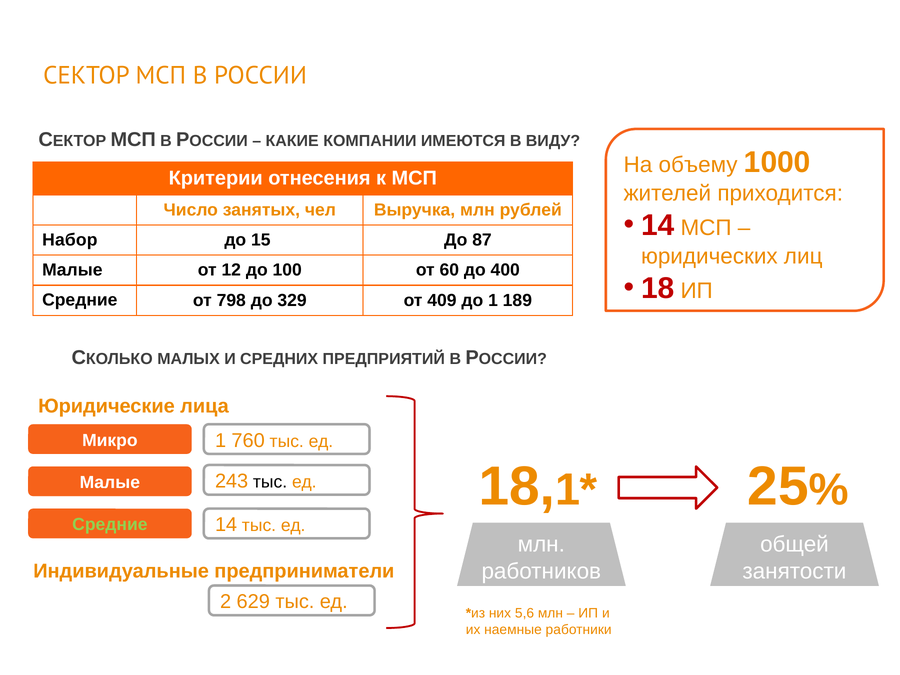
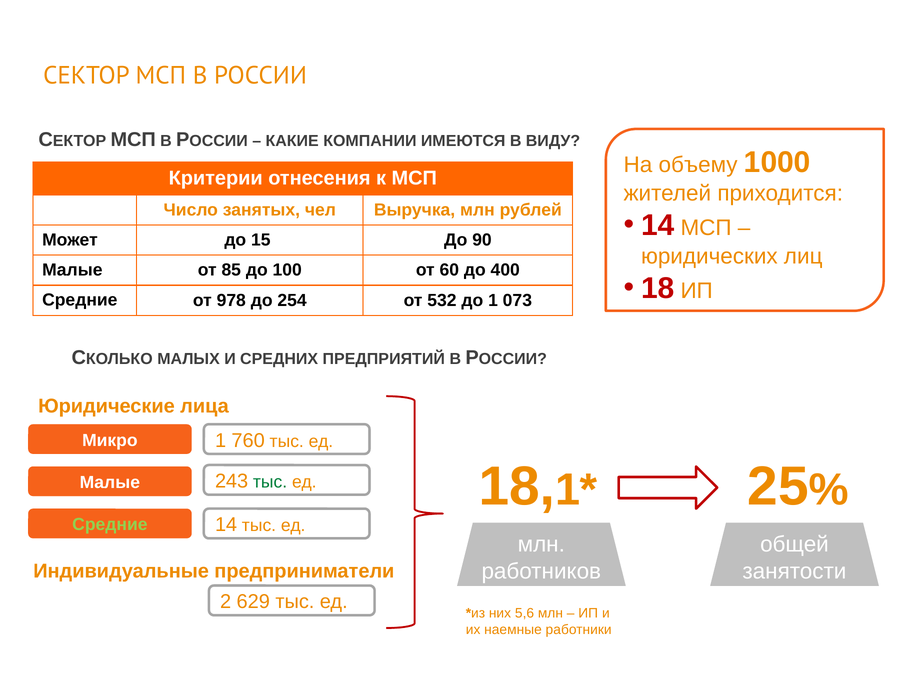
Набор: Набор -> Может (70, 240)
87: 87 -> 90 (482, 240)
12: 12 -> 85 (231, 270)
798: 798 -> 978 (231, 301)
329: 329 -> 254 (292, 301)
409: 409 -> 532 (442, 301)
189: 189 -> 073 (517, 301)
тыс colour: black -> green (270, 482)
